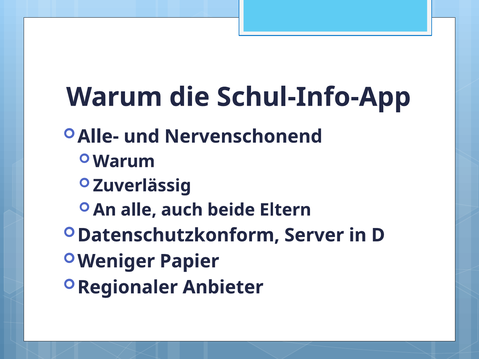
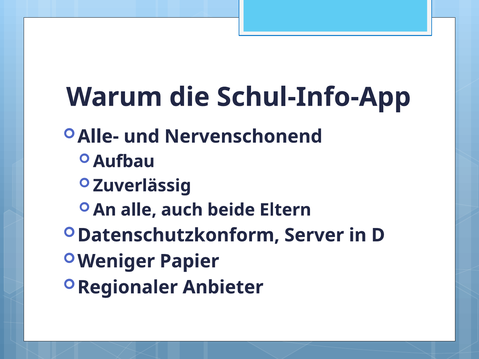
Warum: Warum -> Aufbau (124, 162)
